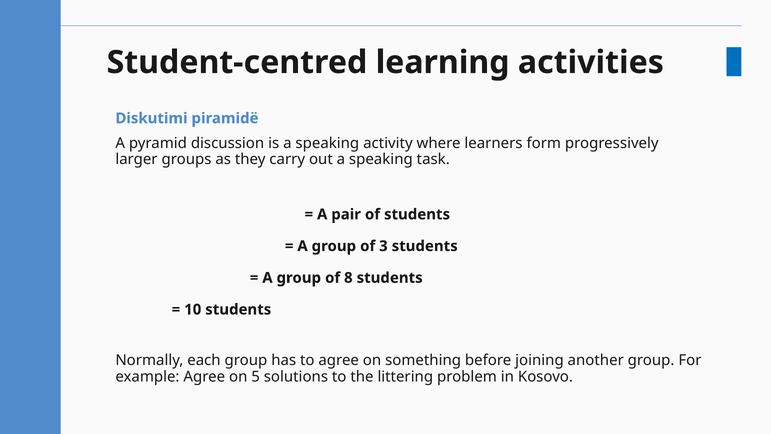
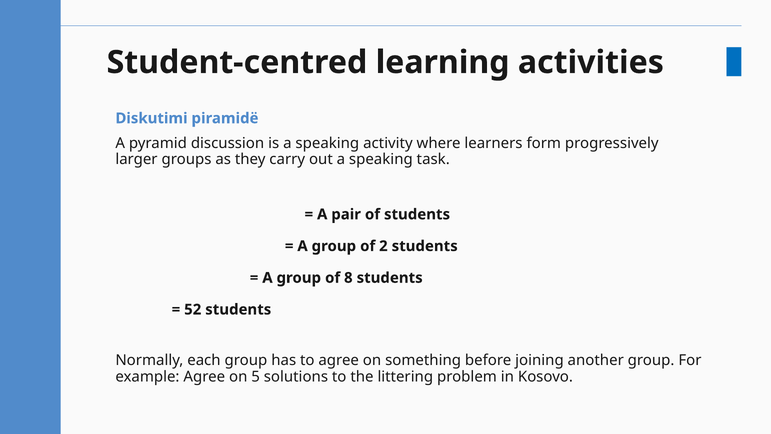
3: 3 -> 2 (383, 246)
10: 10 -> 52 (193, 309)
